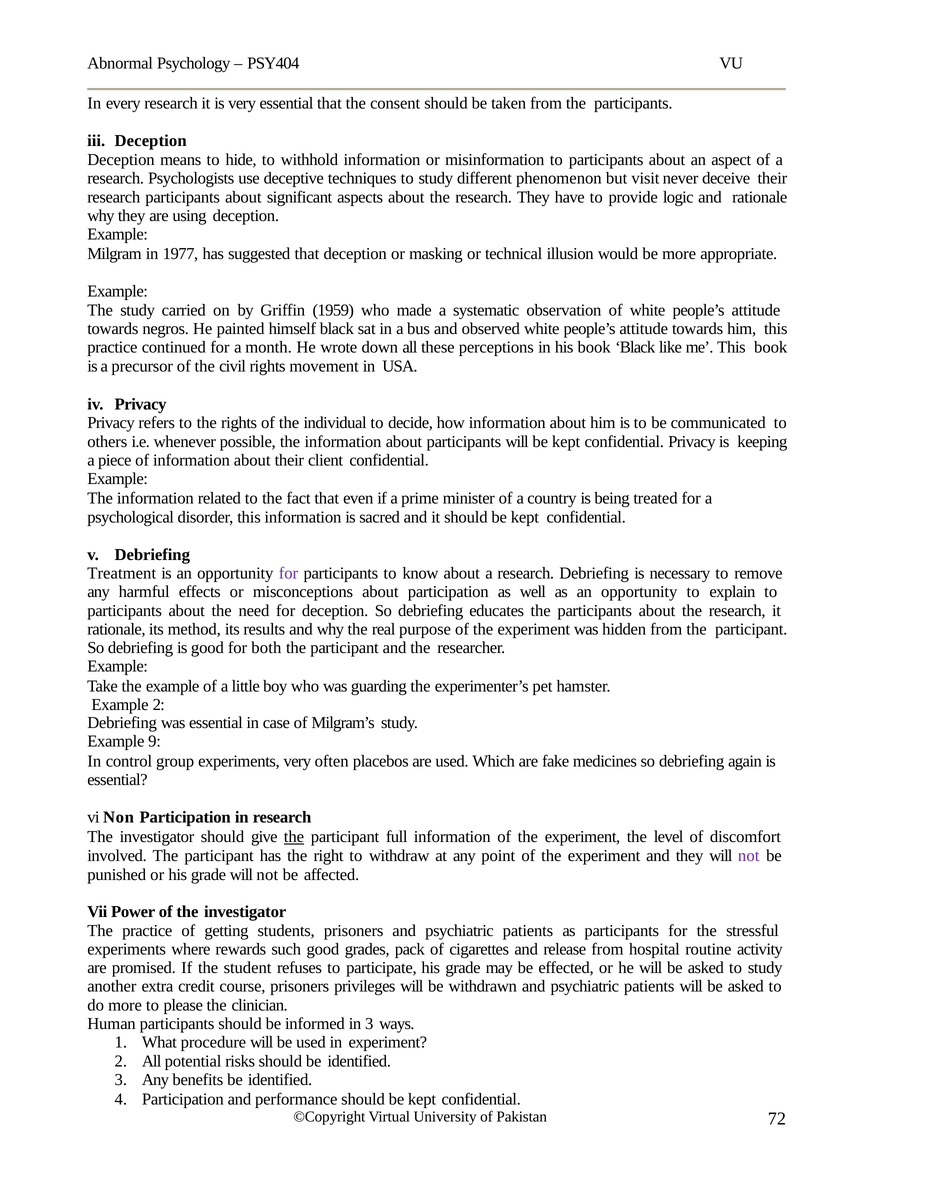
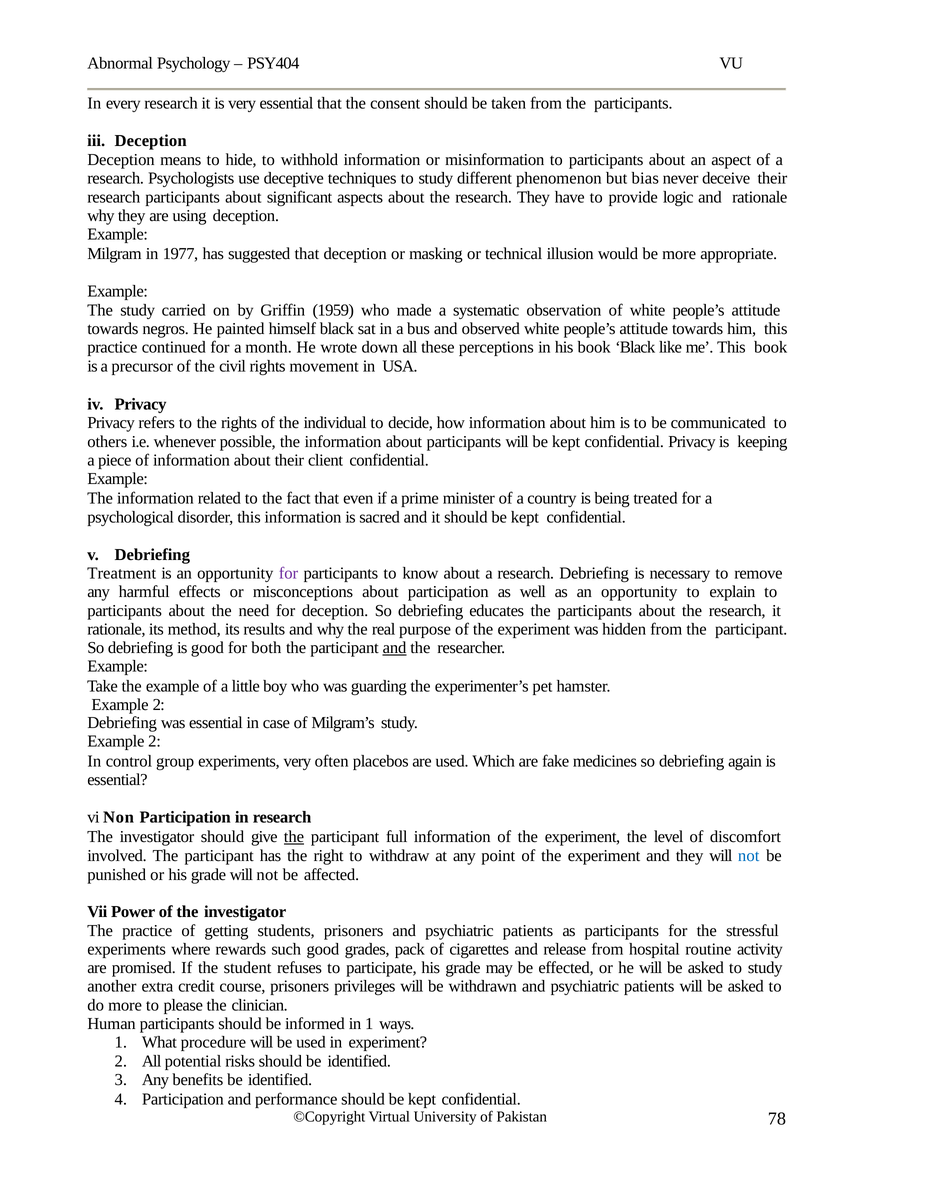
visit: visit -> bias (645, 178)
and underline: none -> present (395, 648)
9: 9 -> 2 (155, 741)
not colour: purple -> blue (749, 856)
in 3: 3 -> 1 (369, 1023)
72: 72 -> 78 (777, 1119)
